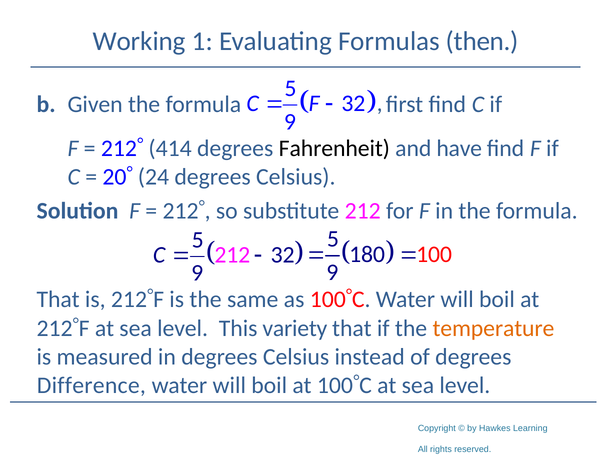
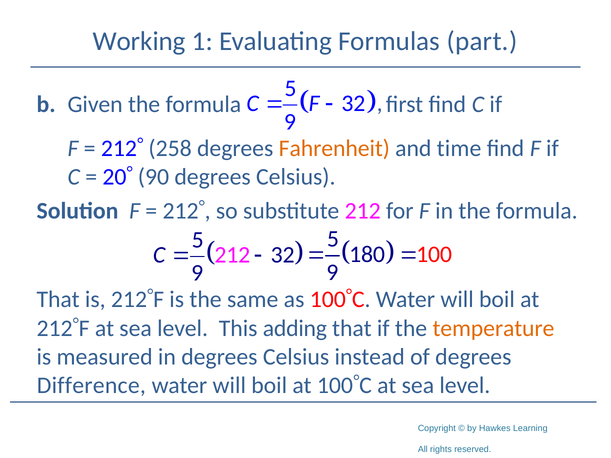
then: then -> part (482, 41)
414: 414 -> 258 (170, 148)
Fahrenheit colour: black -> orange (334, 148)
have: have -> time (459, 148)
24: 24 -> 90 (153, 177)
variety: variety -> adding (295, 328)
